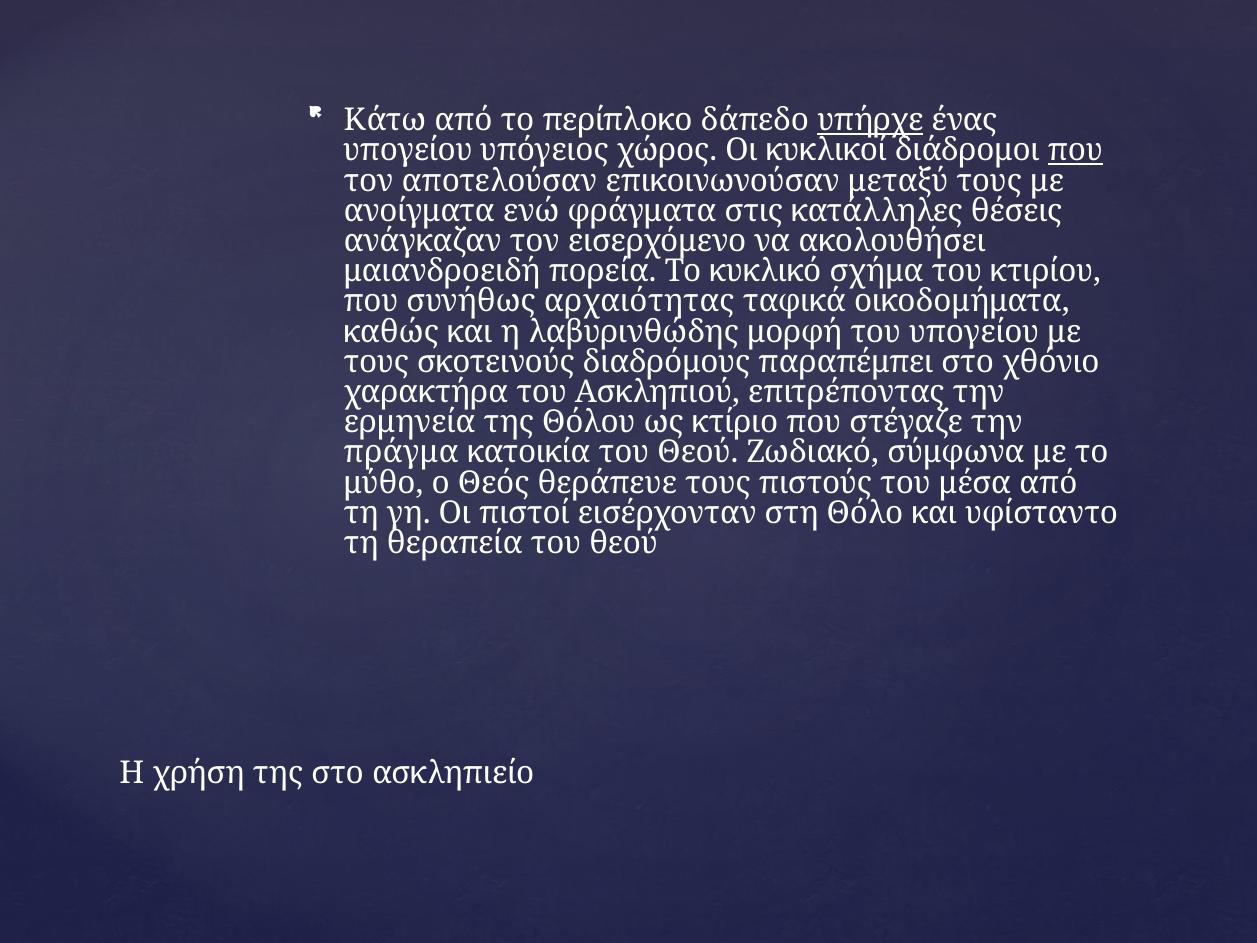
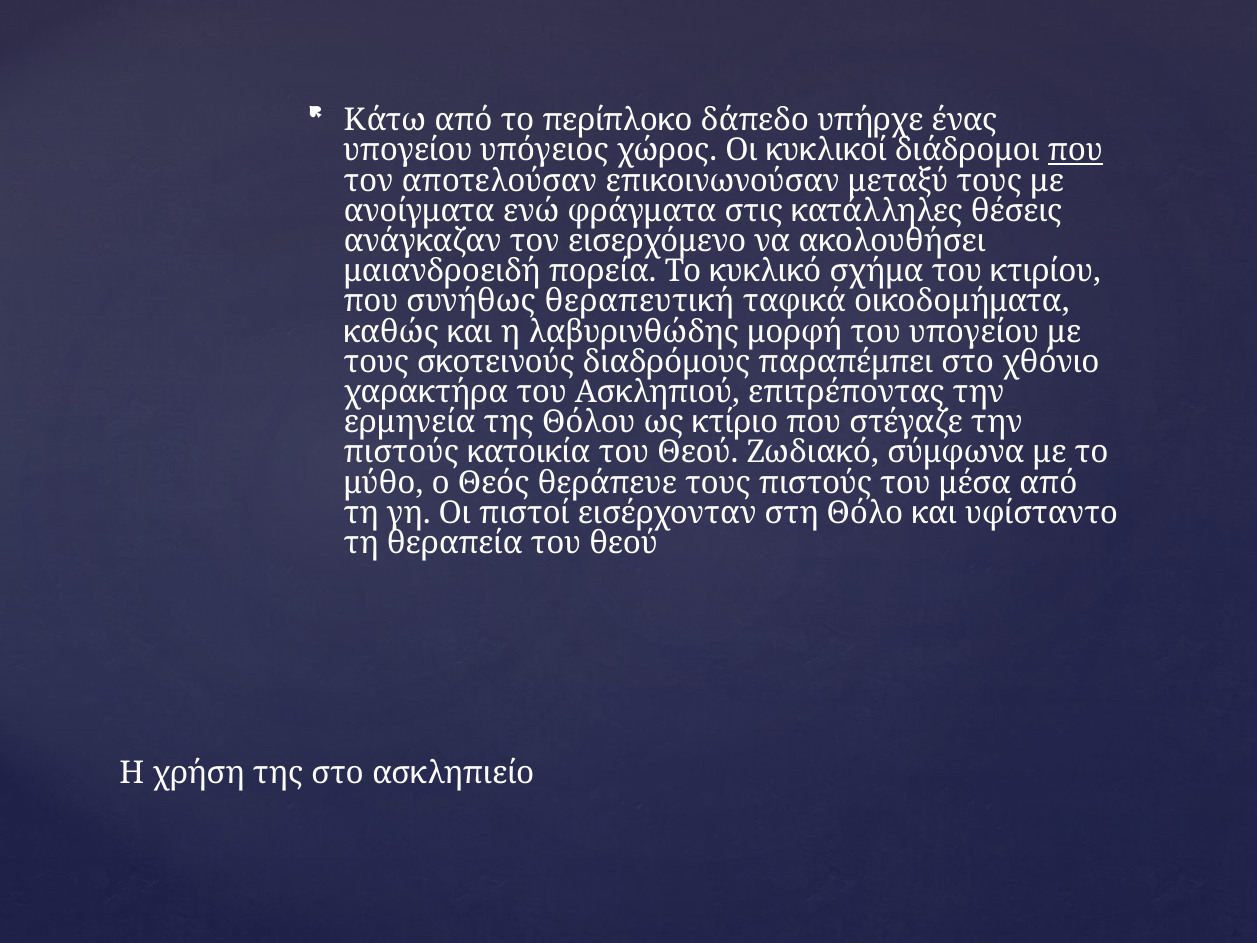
υπήρχε underline: present -> none (870, 120)
αρχαιότητας: αρχαιότητας -> θεραπευτική (639, 301)
πράγμα: πράγμα -> πιστούς (401, 452)
